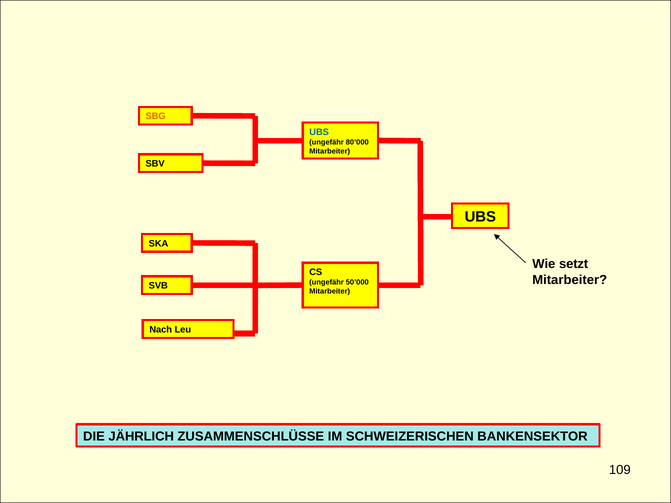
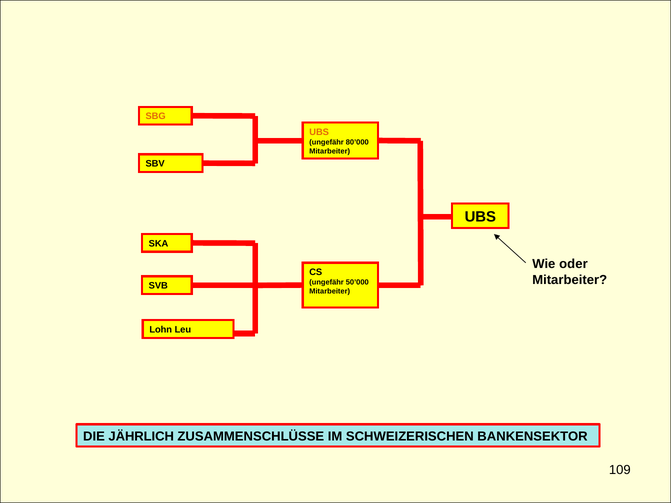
UBS colour: blue -> orange (319, 132)
setzt: setzt -> oder (573, 264)
Nach: Nach -> Lohn (161, 330)
